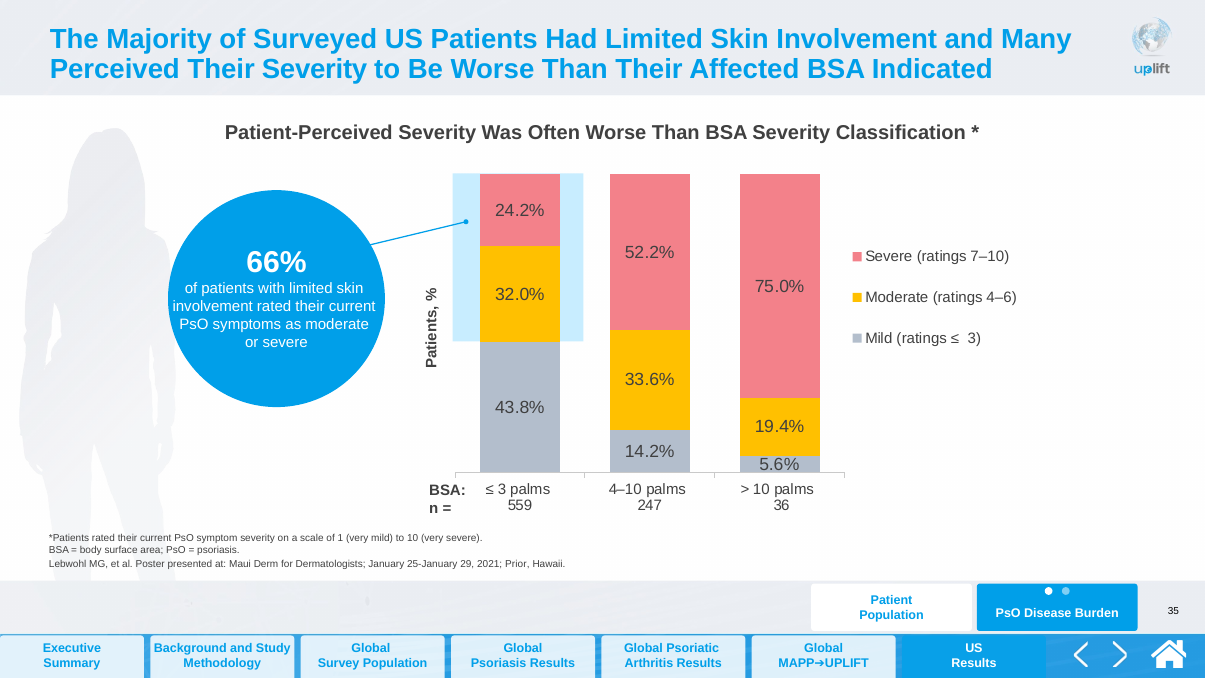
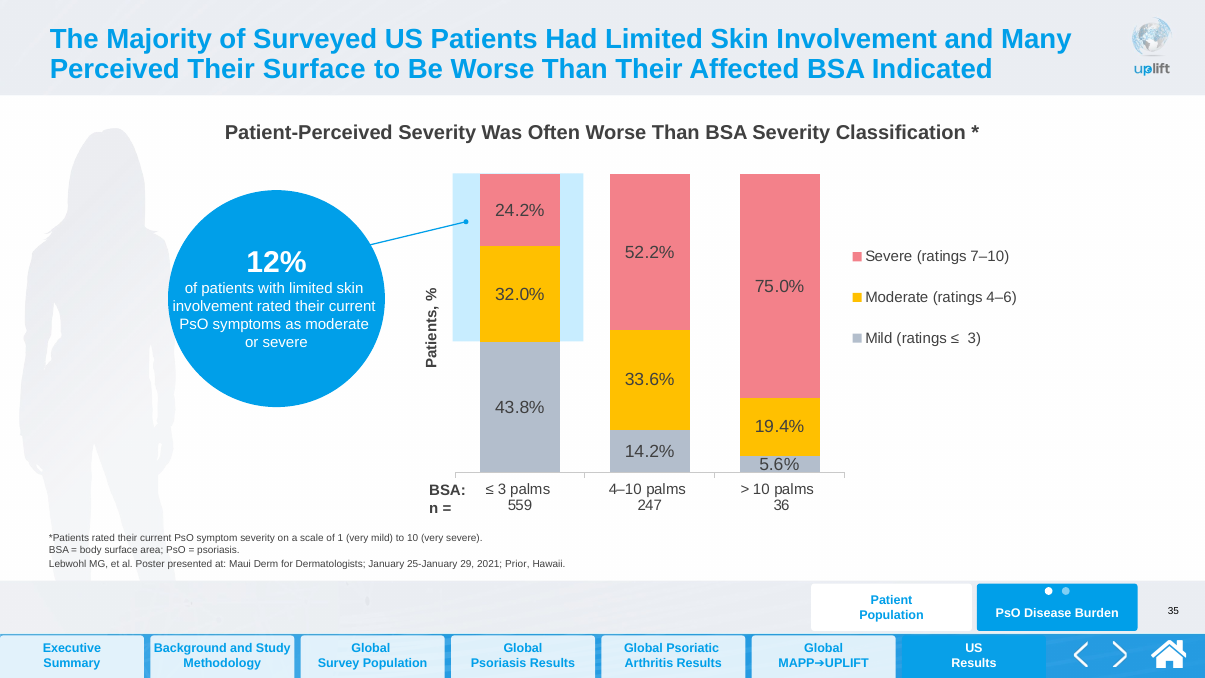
Their Severity: Severity -> Surface (314, 69)
66%: 66% -> 12% (276, 262)
